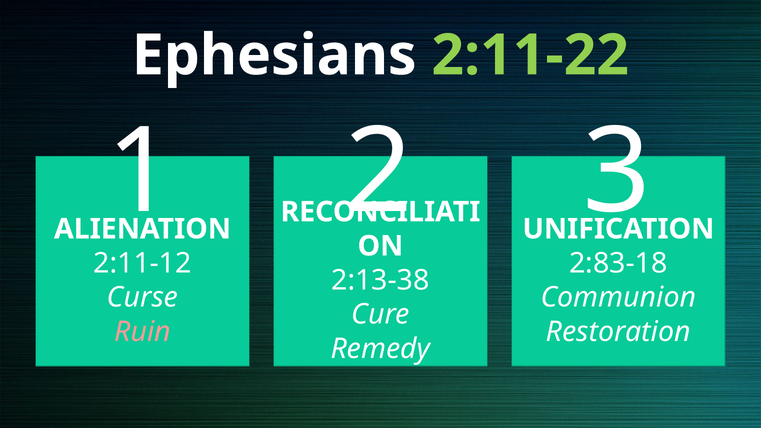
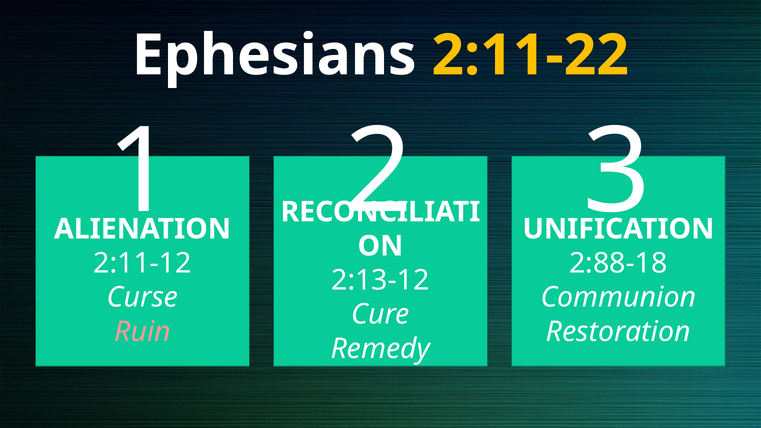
2:11-22 colour: light green -> yellow (530, 55)
2:83-18: 2:83-18 -> 2:88-18 (618, 263)
2:13-38: 2:13-38 -> 2:13-12 (380, 280)
